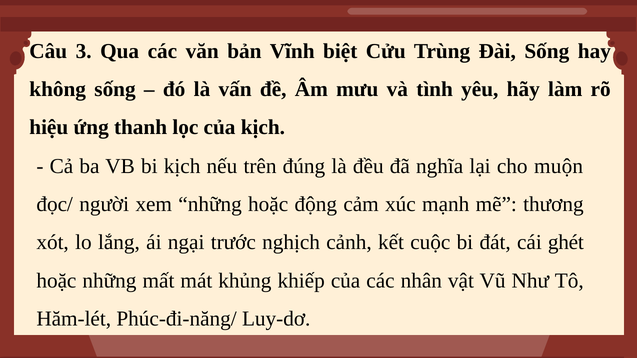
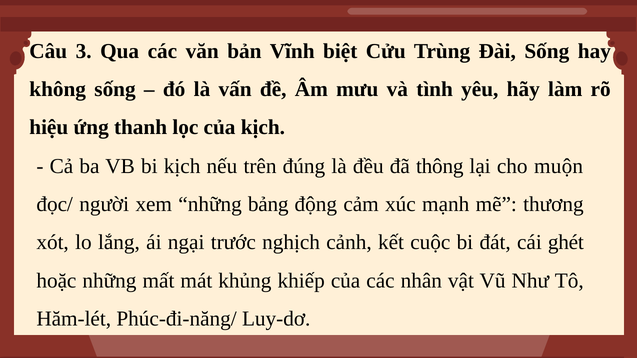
nghĩa: nghĩa -> thông (440, 166)
những hoặc: hoặc -> bảng (268, 204)
